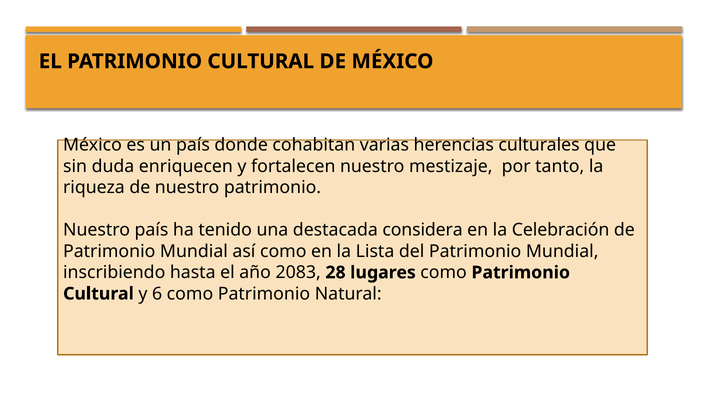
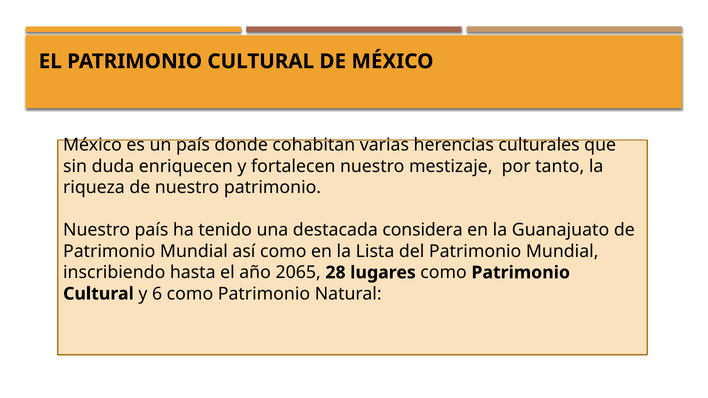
Celebración: Celebración -> Guanajuato (561, 230)
2083: 2083 -> 2065 (298, 273)
